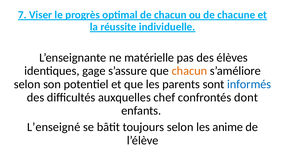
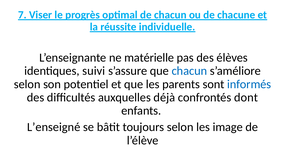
gage: gage -> suivi (94, 71)
chacun colour: orange -> blue (189, 71)
chef: chef -> déjà (164, 97)
anime: anime -> image (228, 127)
